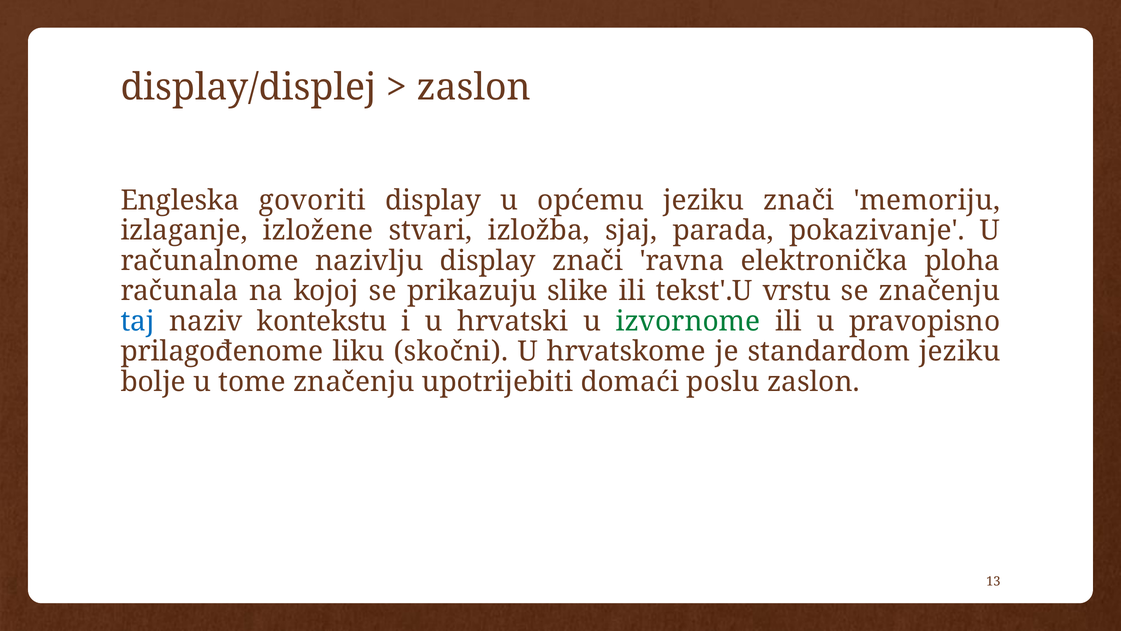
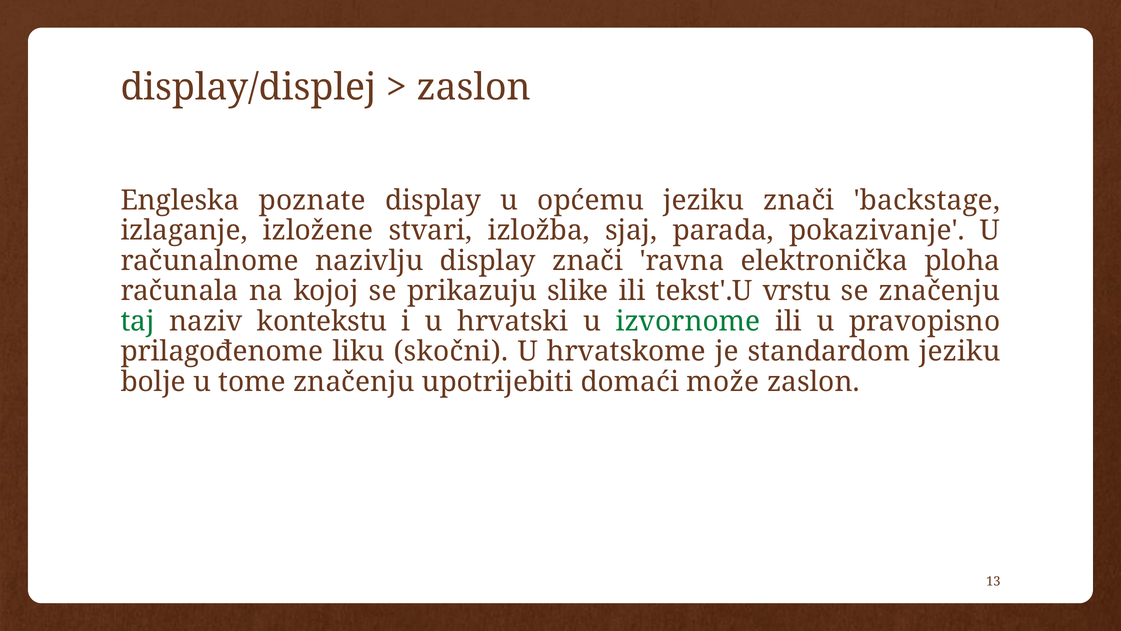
govoriti: govoriti -> poznate (312, 200)
memoriju: memoriju -> backstage (927, 200)
taj colour: blue -> green (138, 321)
poslu: poslu -> može (723, 382)
